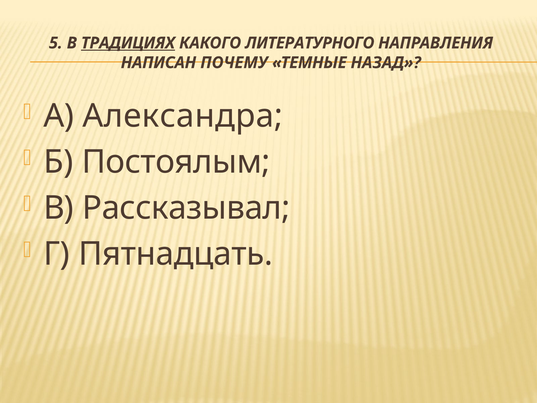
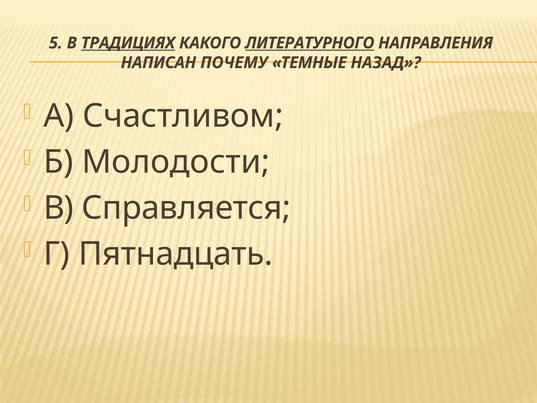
ЛИТЕРАТУРНОГО underline: none -> present (310, 43)
Александра: Александра -> Счастливом (183, 116)
Постоялым: Постоялым -> Молодости (176, 162)
Рассказывал: Рассказывал -> Справляется (186, 208)
